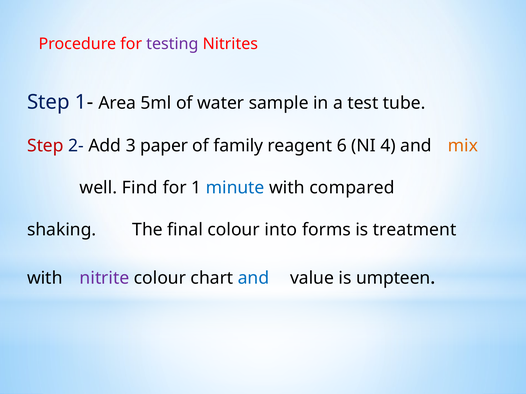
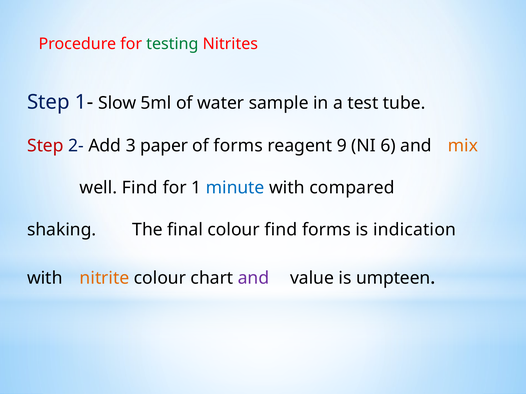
testing colour: purple -> green (172, 44)
Area: Area -> Slow (117, 103)
of family: family -> forms (238, 146)
6: 6 -> 9 (342, 146)
4: 4 -> 6 (388, 146)
colour into: into -> find (281, 230)
treatment: treatment -> indication (415, 230)
nitrite colour: purple -> orange (104, 279)
and colour: blue -> purple (254, 279)
